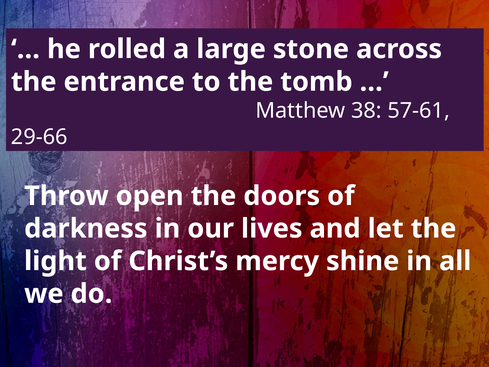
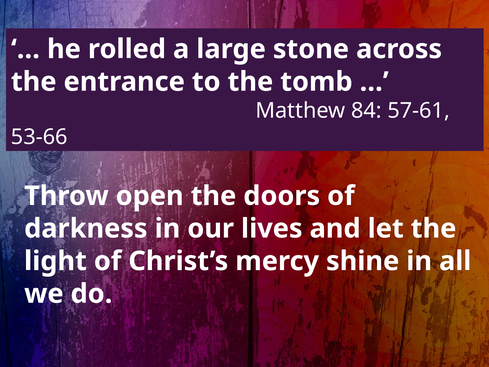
38: 38 -> 84 (366, 111)
29-66: 29-66 -> 53-66 (39, 137)
